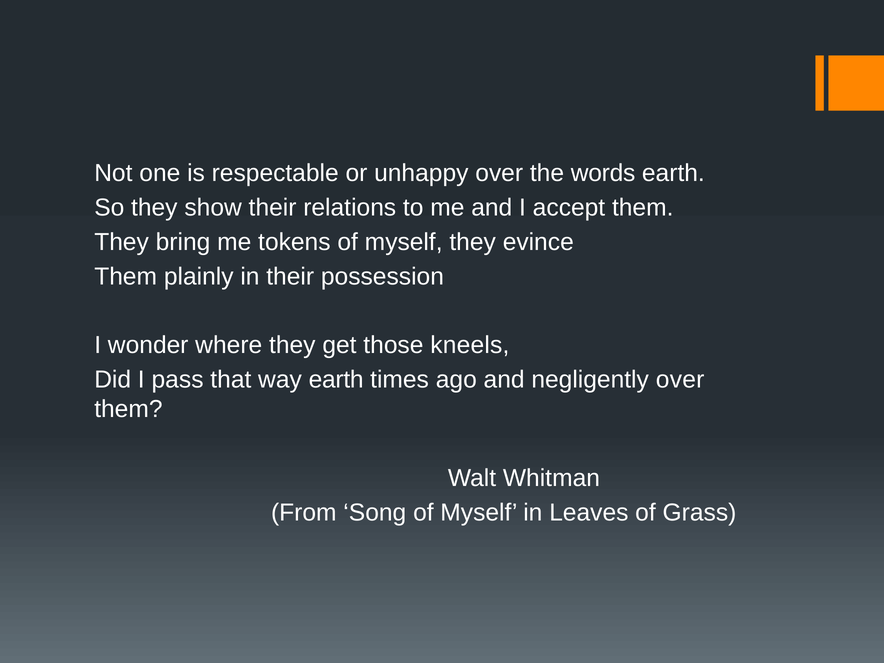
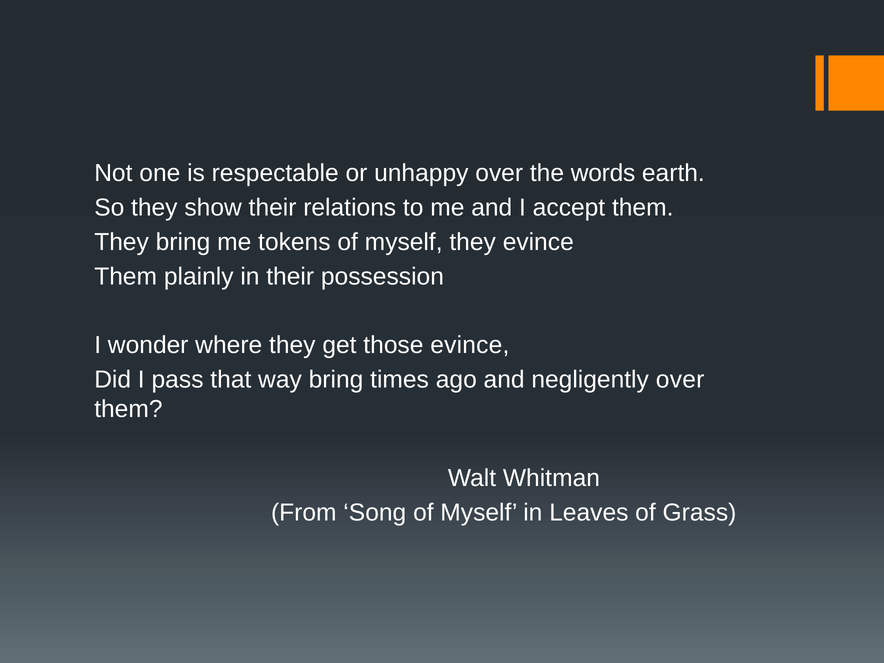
those kneels: kneels -> evince (470, 345)
way earth: earth -> bring (336, 380)
